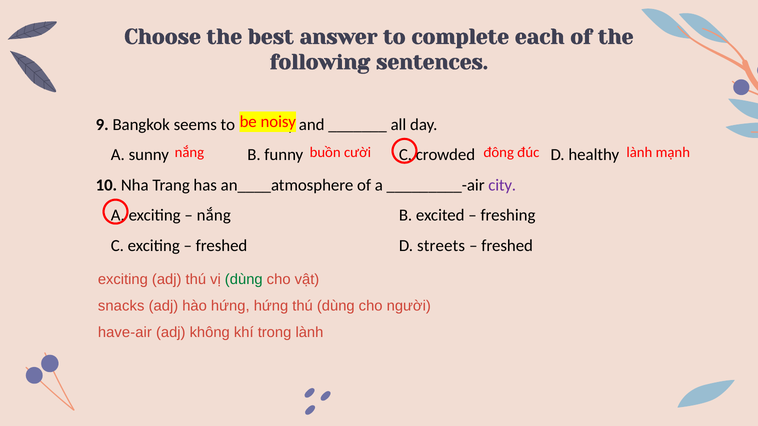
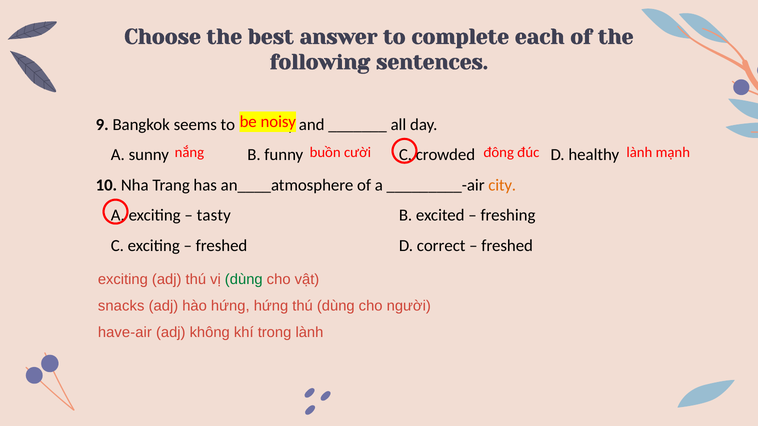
city colour: purple -> orange (502, 185)
nắng: nắng -> tasty (214, 216)
streets: streets -> correct (441, 246)
